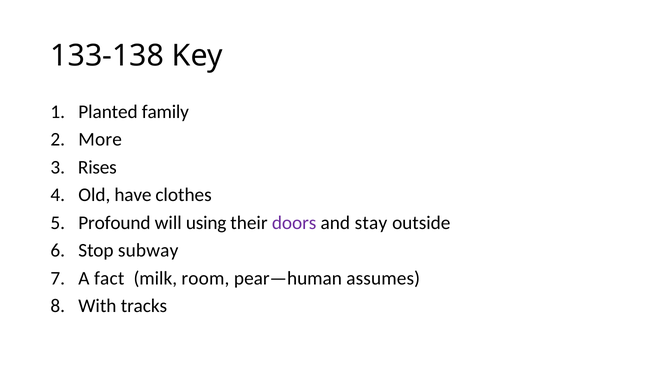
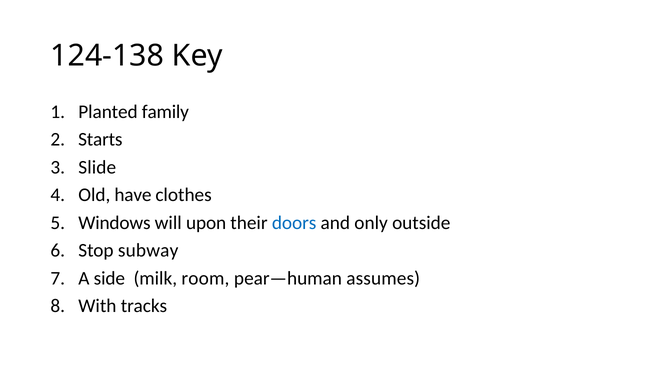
133-138: 133-138 -> 124-138 (107, 56)
More: More -> Starts (100, 139)
Rises: Rises -> Slide (97, 167)
Profound: Profound -> Windows (114, 223)
using: using -> upon (206, 223)
doors colour: purple -> blue (294, 223)
stay: stay -> only (371, 223)
fact: fact -> side (109, 278)
